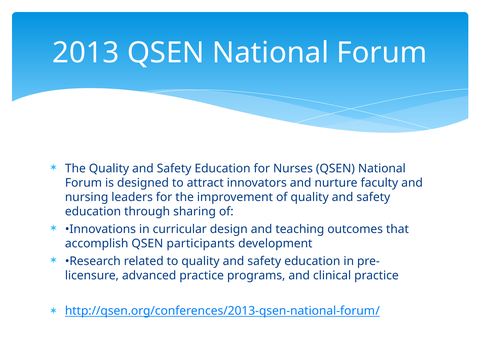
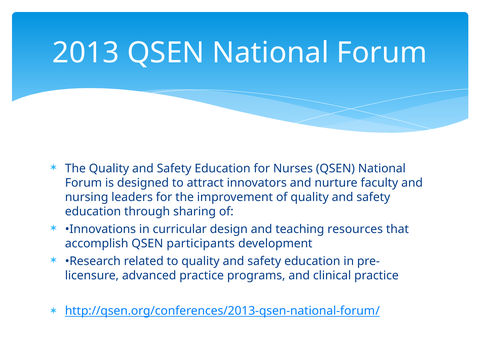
outcomes: outcomes -> resources (355, 229)
